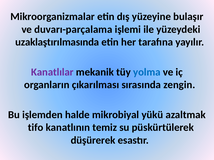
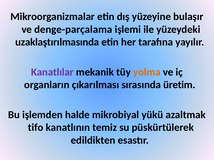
duvarı-parçalama: duvarı-parçalama -> denge-parçalama (73, 29)
yolma colour: blue -> orange (147, 72)
zengin: zengin -> üretim (179, 85)
düşürerek: düşürerek -> edildikten (93, 141)
